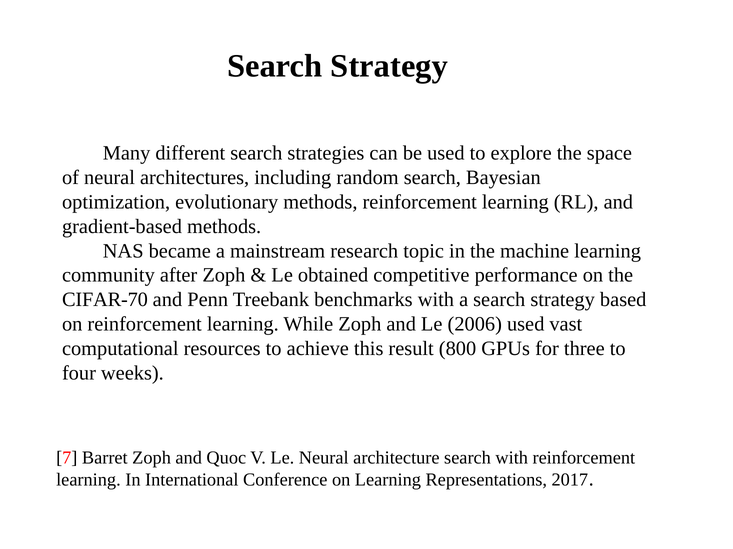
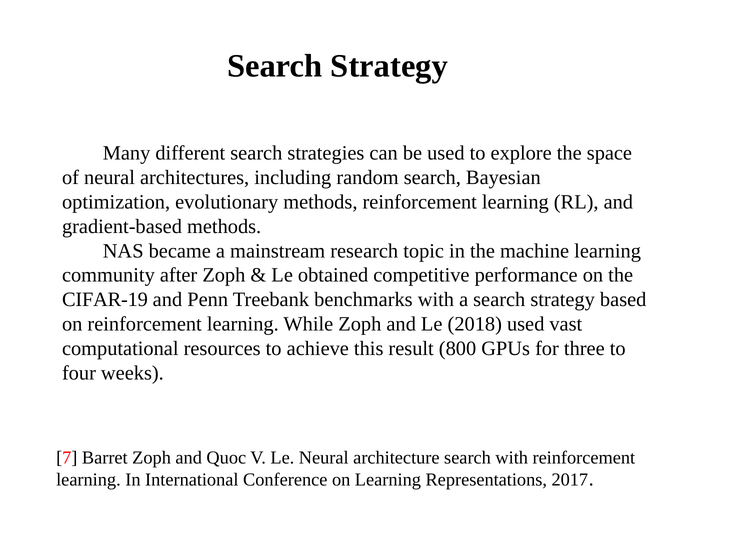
CIFAR-70: CIFAR-70 -> CIFAR-19 (105, 300)
2006: 2006 -> 2018 (475, 325)
